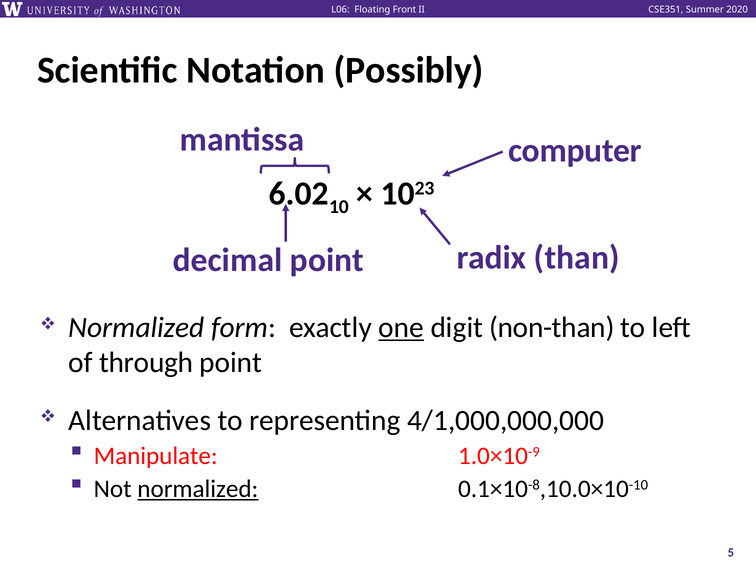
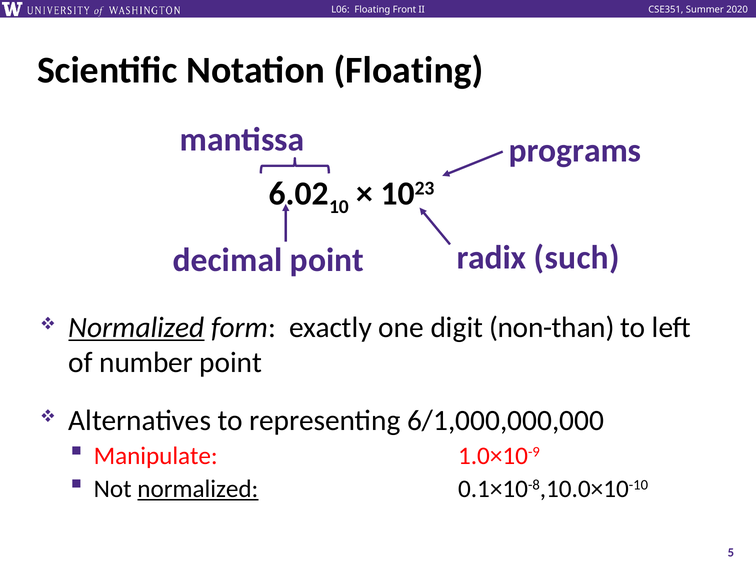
Notation Possibly: Possibly -> Floating (409, 70)
computer: computer -> programs (575, 150)
than: than -> such (577, 258)
Normalized underline: none -> present (137, 327)
one underline: present -> none (401, 327)
through: through -> number (146, 363)
4/1,000,000,000: 4/1,000,000,000 -> 6/1,000,000,000 (506, 420)
